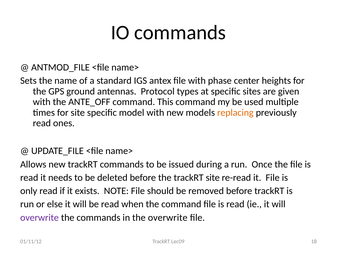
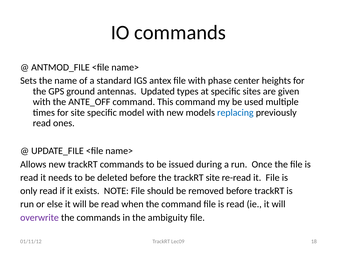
Protocol: Protocol -> Updated (158, 91)
replacing colour: orange -> blue (235, 112)
the overwrite: overwrite -> ambiguity (168, 217)
